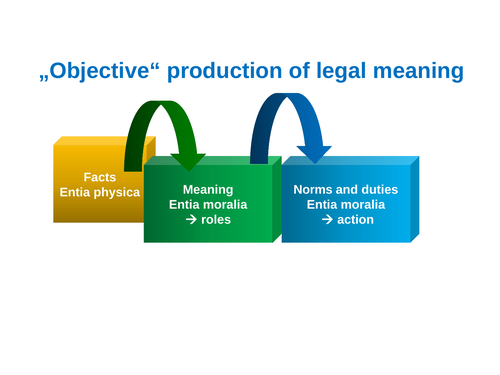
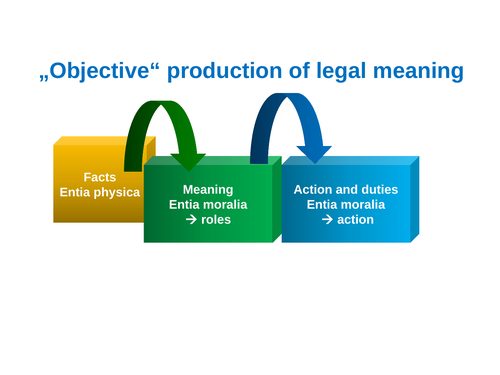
Norms: Norms -> Action (313, 190)
